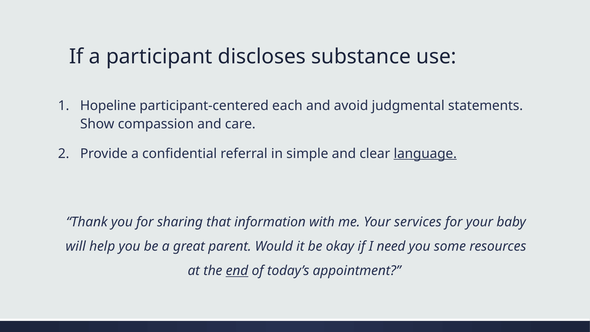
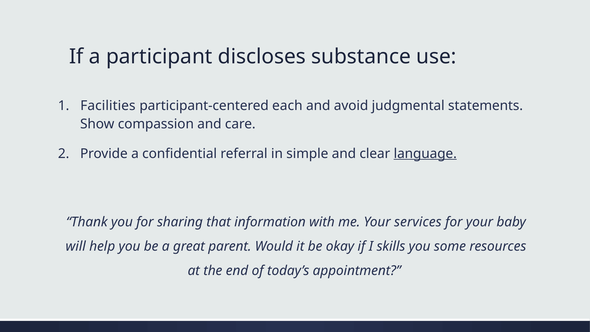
Hopeline: Hopeline -> Facilities (108, 106)
need: need -> skills (391, 246)
end underline: present -> none (237, 271)
